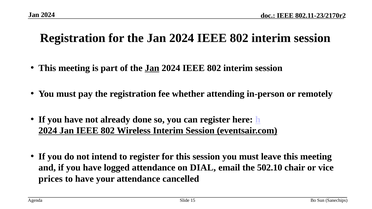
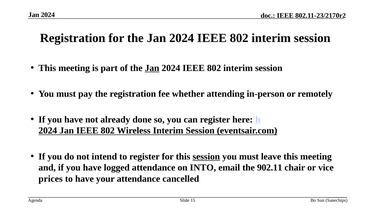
session underline: none -> present (206, 157)
DIAL: DIAL -> INTO (203, 168)
502.10: 502.10 -> 902.11 (270, 168)
